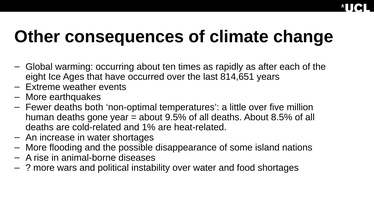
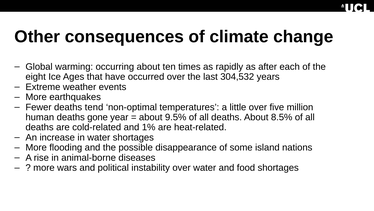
814,651: 814,651 -> 304,532 (237, 77)
both: both -> tend (94, 107)
